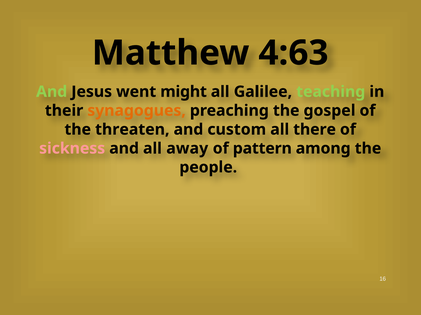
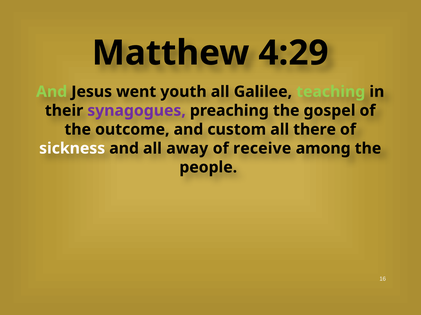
4:63: 4:63 -> 4:29 (293, 53)
might: might -> youth (183, 92)
synagogues colour: orange -> purple (137, 111)
threaten: threaten -> outcome (132, 130)
sickness colour: pink -> white (72, 149)
pattern: pattern -> receive (262, 149)
